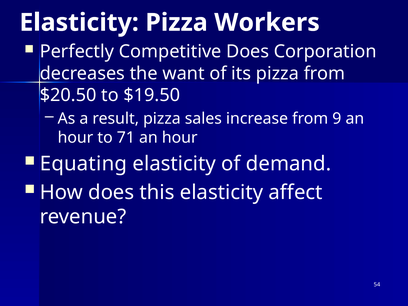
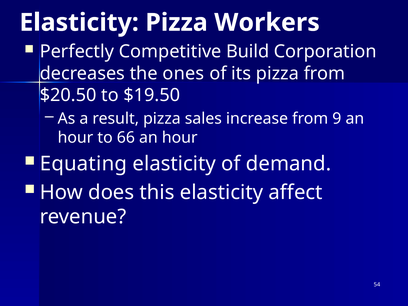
Competitive Does: Does -> Build (248, 52)
want: want -> ones (183, 73)
71: 71 -> 66 (126, 138)
